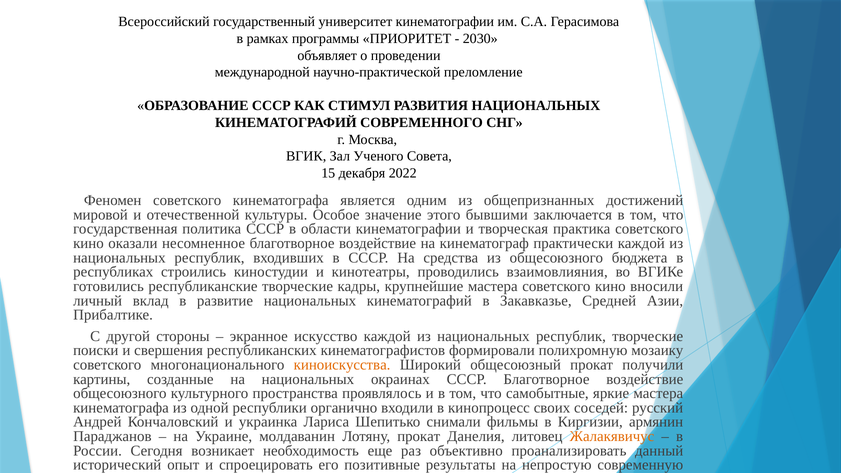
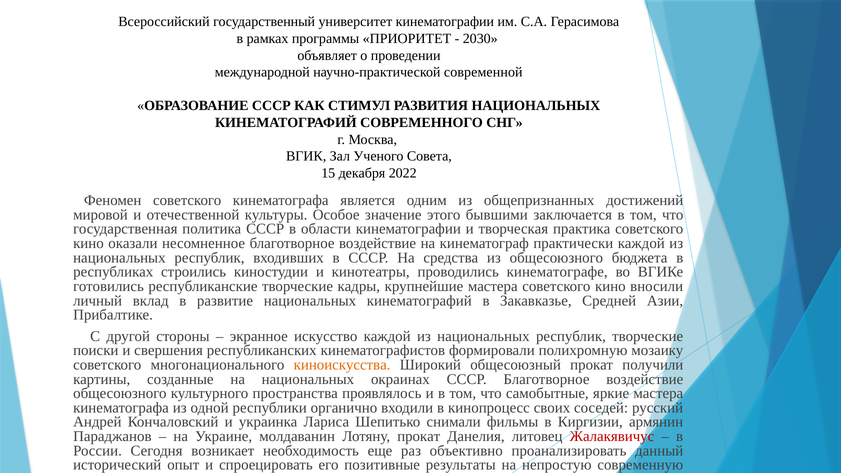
преломление: преломление -> современной (483, 72)
взаимовлияния: взаимовлияния -> кинематографе (557, 272)
Жалакявичус colour: orange -> red (612, 436)
